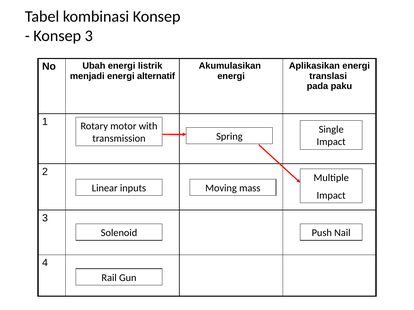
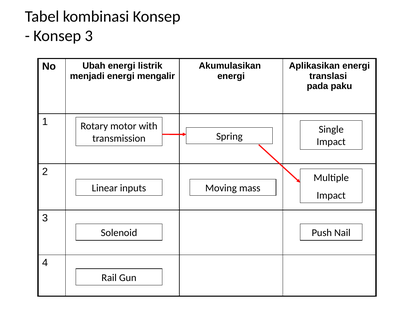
alternatif: alternatif -> mengalir (156, 76)
